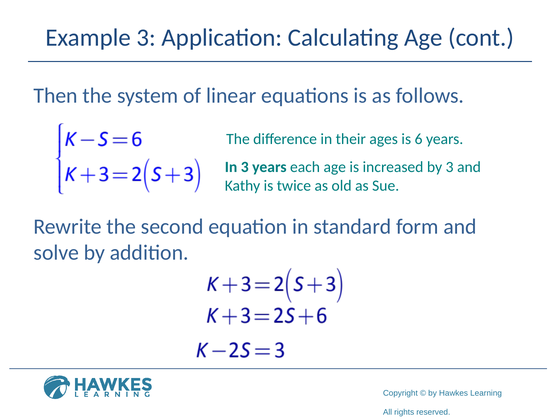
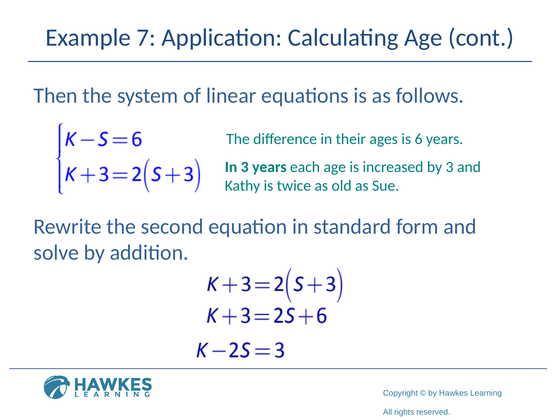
Example 3: 3 -> 7 (146, 38)
